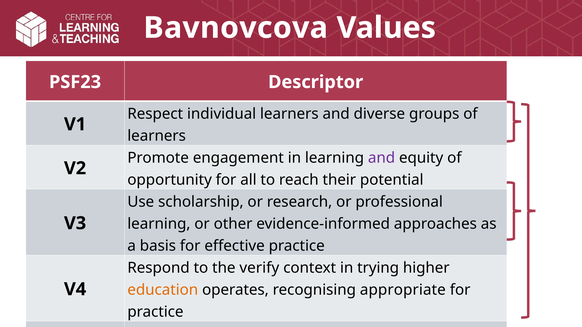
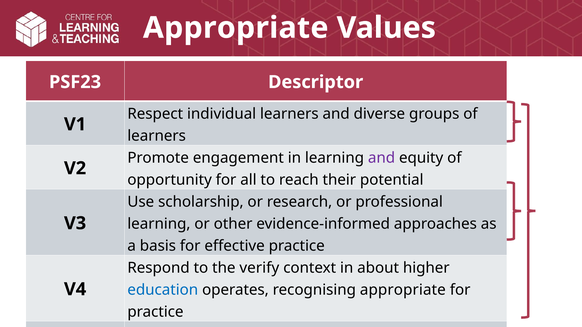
Bavnovcova: Bavnovcova -> Appropriate (236, 28)
trying: trying -> about (378, 268)
education colour: orange -> blue (163, 290)
